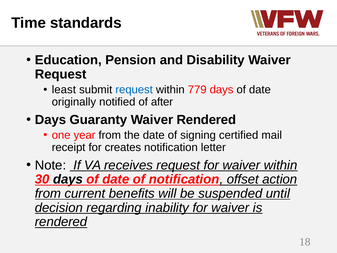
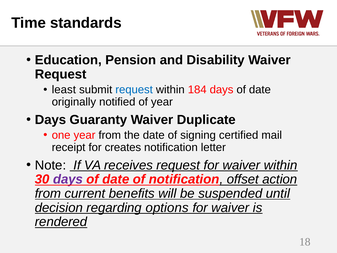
779: 779 -> 184 (197, 90)
of after: after -> year (162, 102)
Waiver Rendered: Rendered -> Duplicate (206, 120)
days colour: black -> purple (68, 179)
inability: inability -> options (167, 207)
